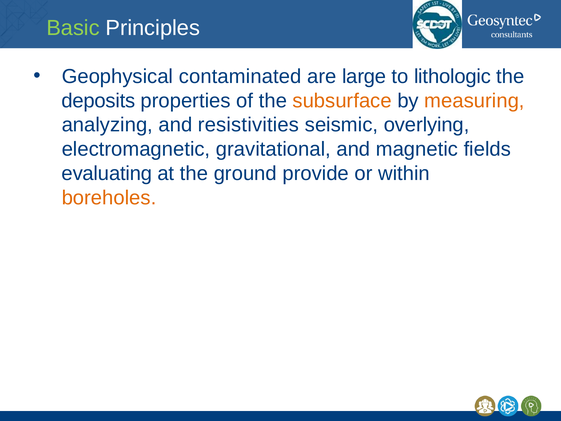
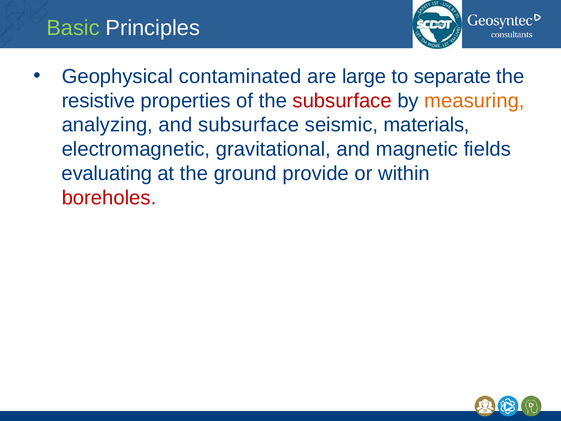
lithologic: lithologic -> separate (453, 76)
deposits: deposits -> resistive (98, 101)
subsurface colour: orange -> red (342, 101)
and resistivities: resistivities -> subsurface (249, 125)
overlying: overlying -> materials (427, 125)
boreholes colour: orange -> red (109, 198)
